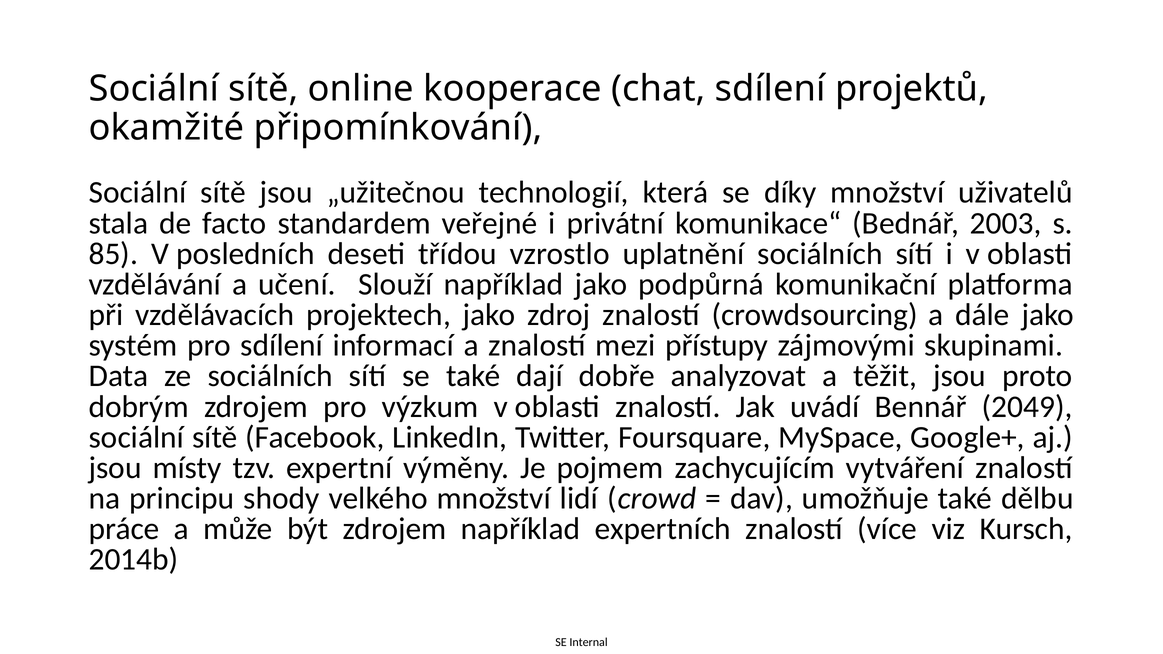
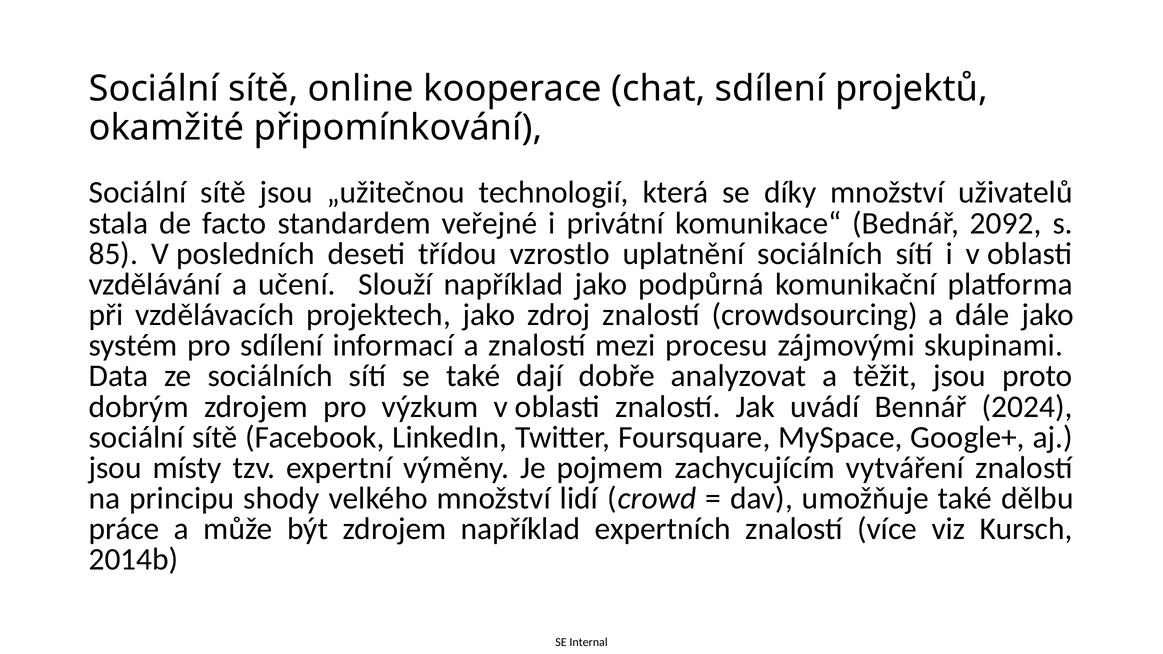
2003: 2003 -> 2092 (1006, 223)
přístupy: přístupy -> procesu (717, 346)
2049: 2049 -> 2024 (1027, 407)
